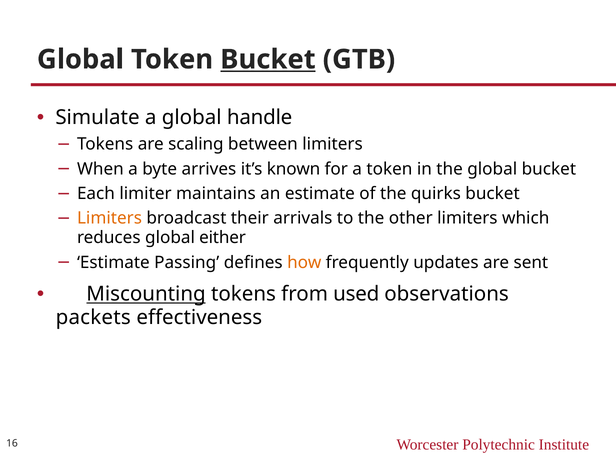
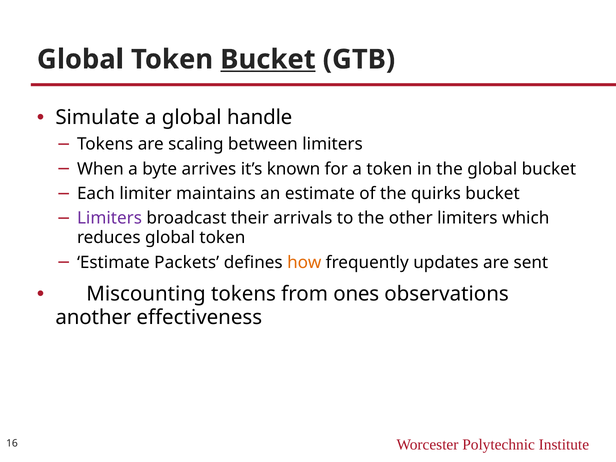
Limiters colour: orange -> purple (109, 218)
reduces global either: either -> token (222, 238)
Passing: Passing -> Packets (187, 262)
Miscounting underline: present -> none (146, 294)
used: used -> ones (356, 294)
packets: packets -> another (93, 318)
